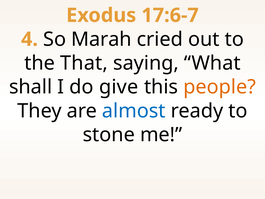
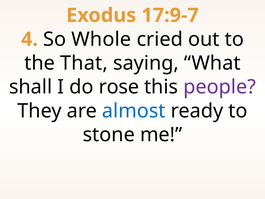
17:6-7: 17:6-7 -> 17:9-7 (170, 15)
Marah: Marah -> Whole (101, 39)
give: give -> rose (119, 87)
people colour: orange -> purple (220, 87)
